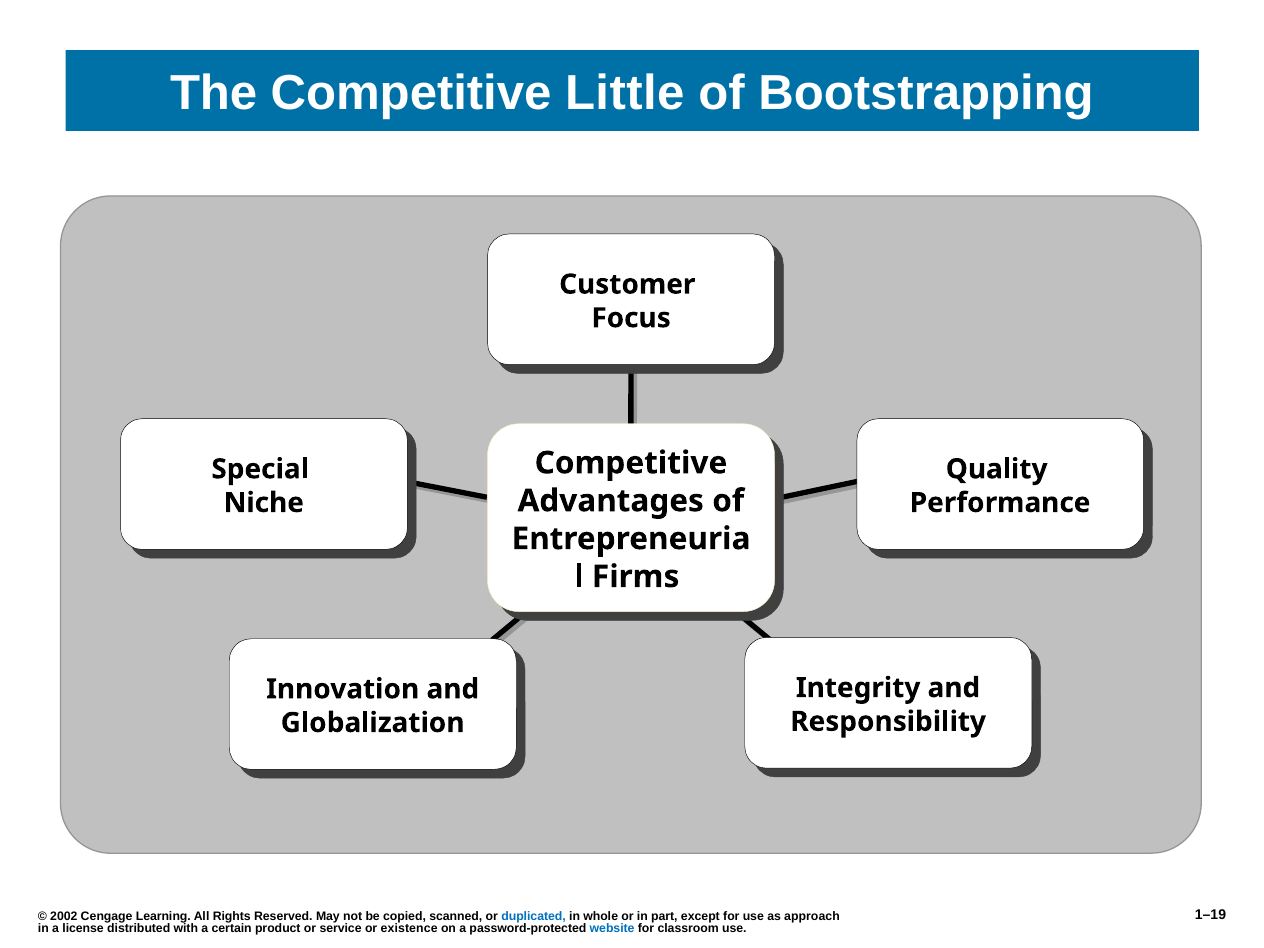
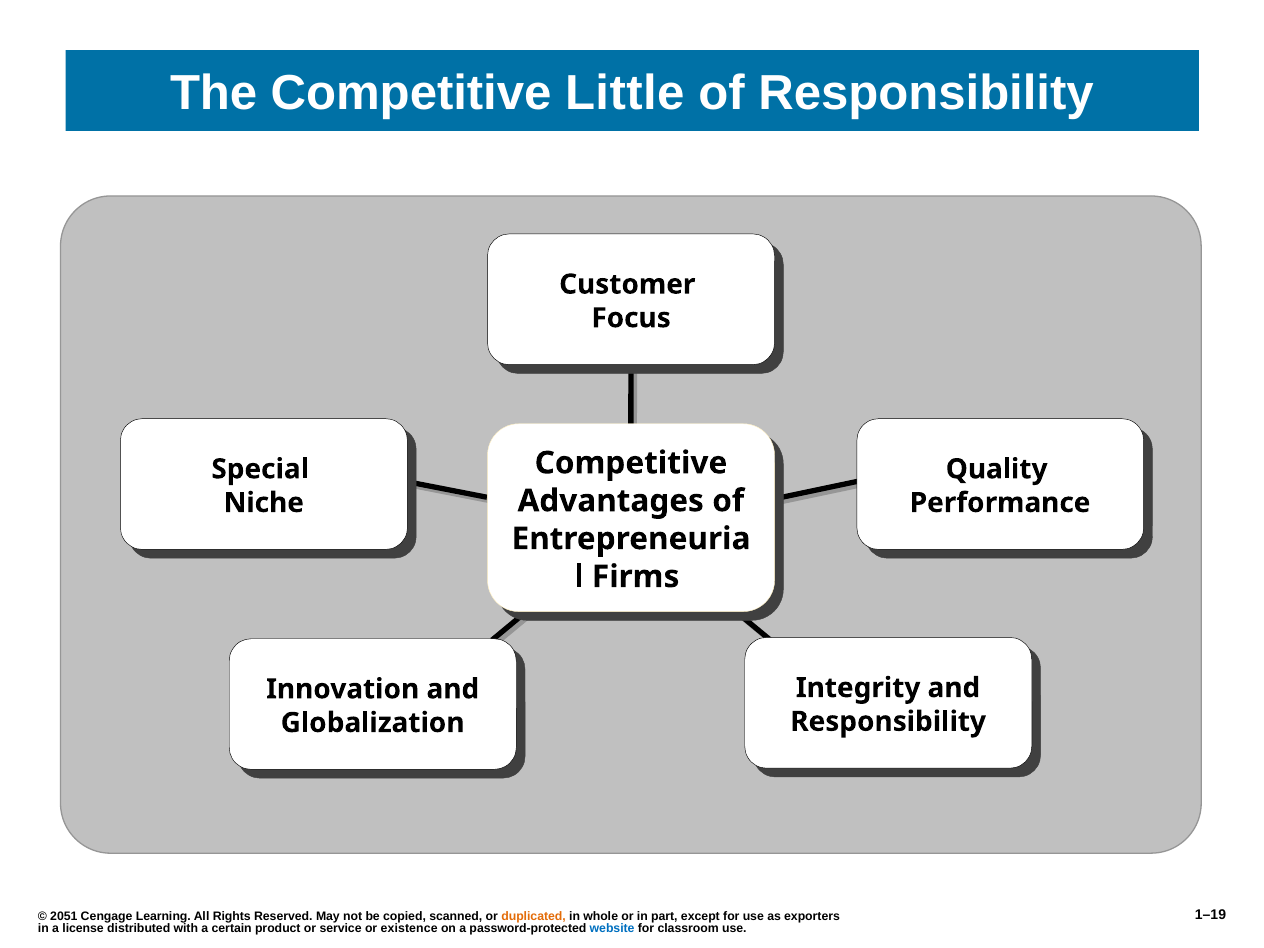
of Bootstrapping: Bootstrapping -> Responsibility (926, 94)
2002: 2002 -> 2051 (64, 916)
duplicated colour: blue -> orange (534, 916)
approach: approach -> exporters (812, 916)
